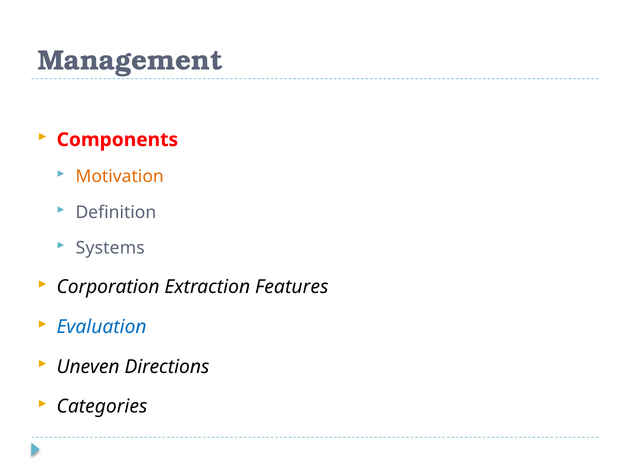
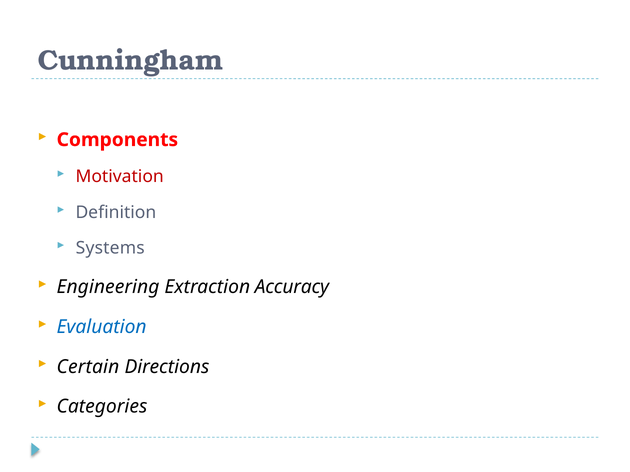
Management: Management -> Cunningham (130, 61)
Motivation colour: orange -> red (120, 177)
Corporation: Corporation -> Engineering (108, 287)
Features: Features -> Accuracy (292, 287)
Uneven: Uneven -> Certain (88, 367)
